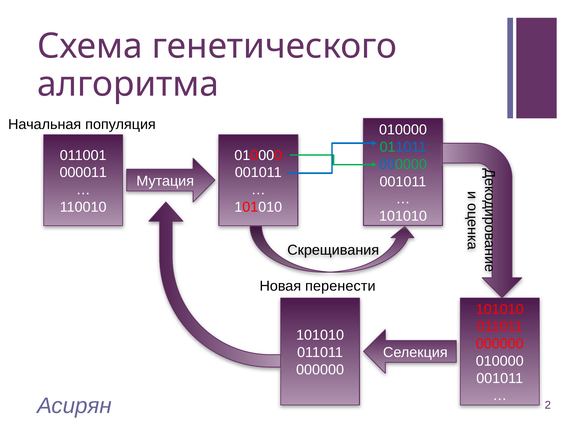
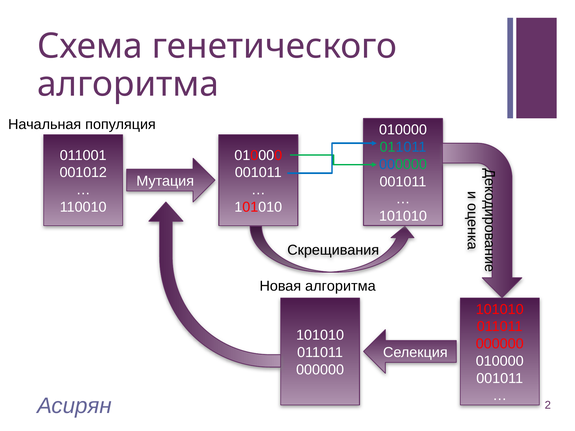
000011: 000011 -> 001012 (83, 173)
перенести: перенести -> алгоритма (340, 286)
